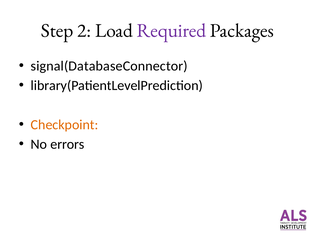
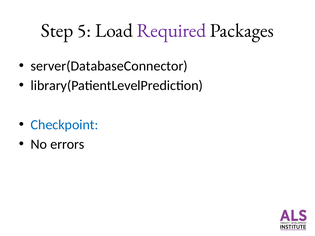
2: 2 -> 5 (84, 30)
signal(DatabaseConnector: signal(DatabaseConnector -> server(DatabaseConnector (109, 66)
Checkpoint colour: orange -> blue (65, 125)
